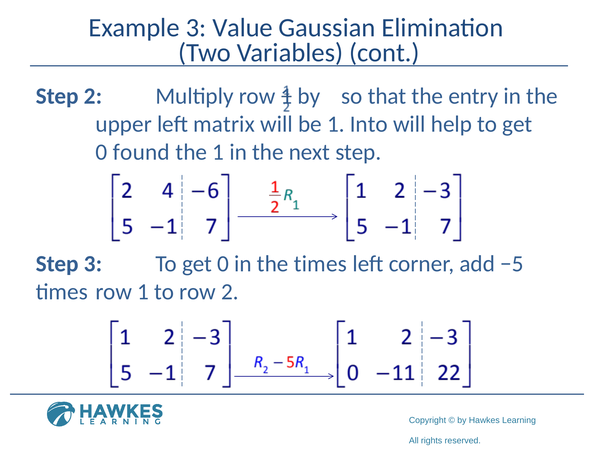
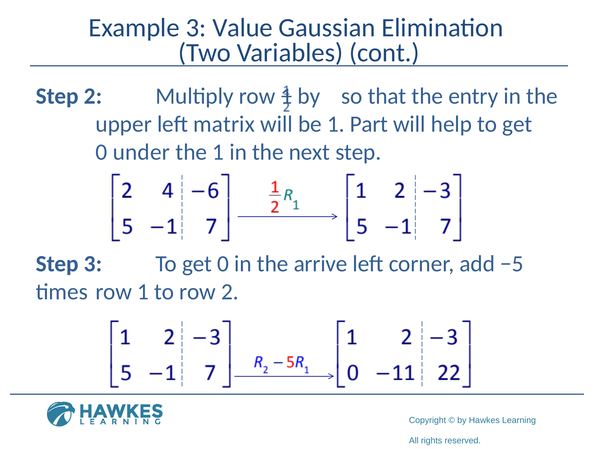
Into: Into -> Part (369, 124)
found: found -> under (141, 152)
the times: times -> arrive (321, 264)
